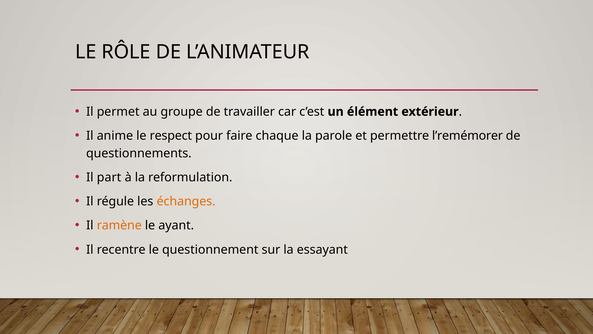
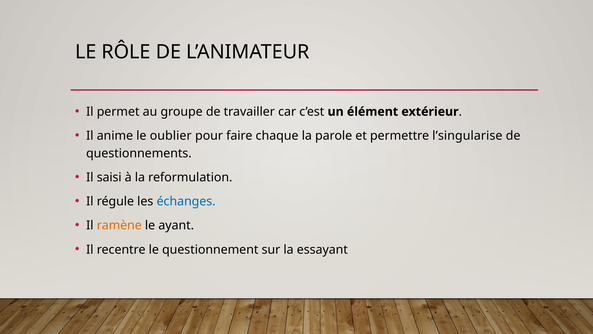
respect: respect -> oublier (171, 136)
l’remémorer: l’remémorer -> l’singularise (467, 136)
part: part -> saisi (109, 177)
échanges colour: orange -> blue (186, 201)
